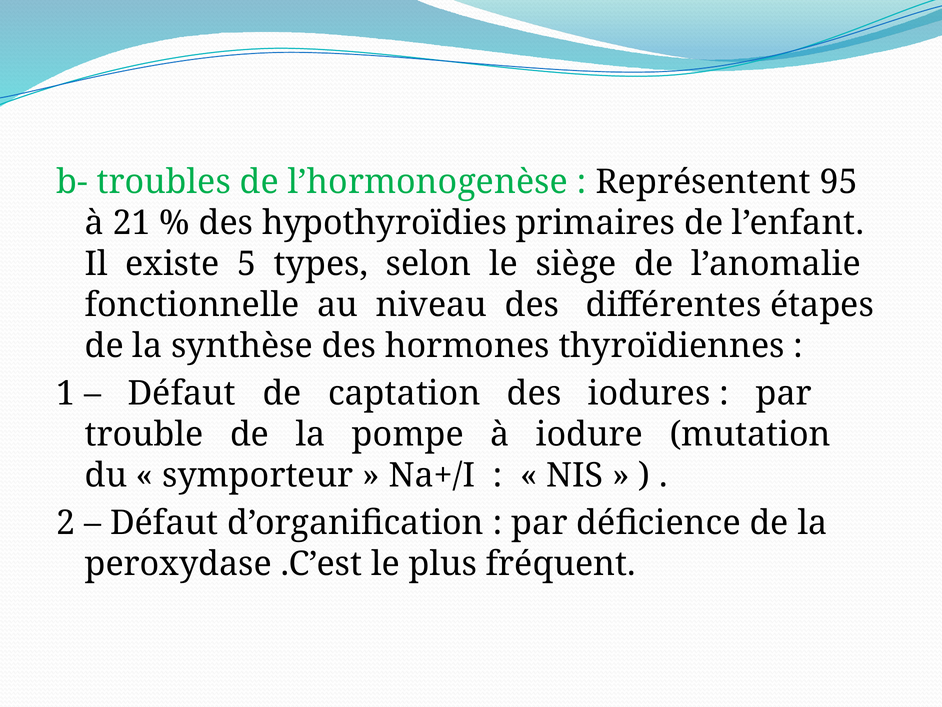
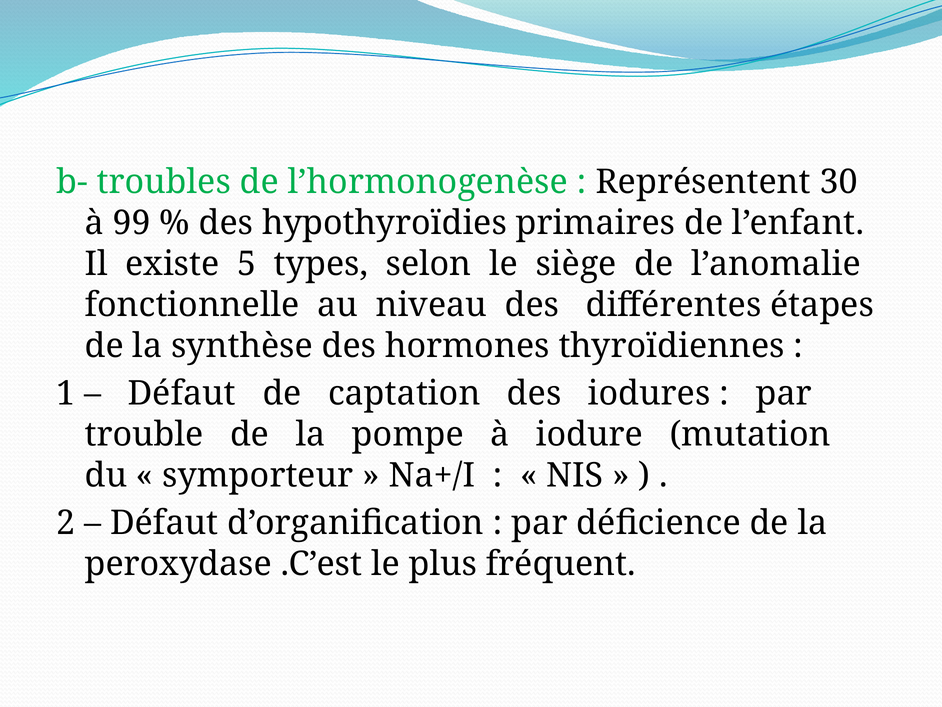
95: 95 -> 30 (839, 182)
21: 21 -> 99 (132, 223)
